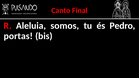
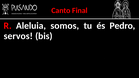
portas: portas -> servos (18, 36)
